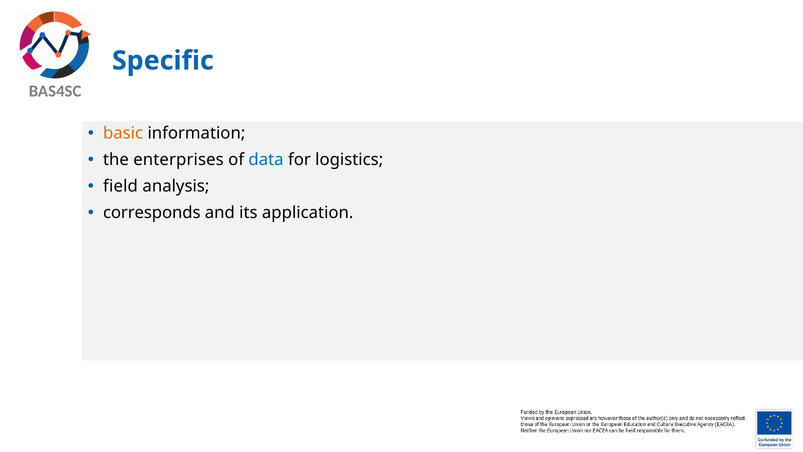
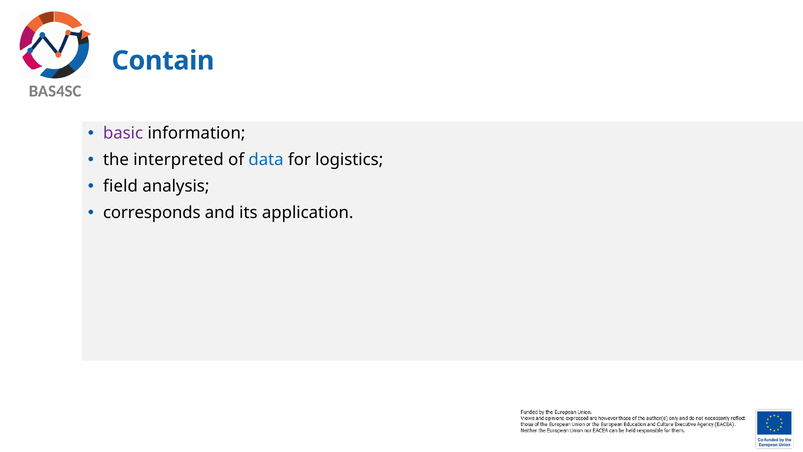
Specific: Specific -> Contain (163, 61)
basic colour: orange -> purple (123, 133)
enterprises: enterprises -> interpreted (179, 160)
